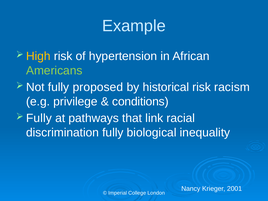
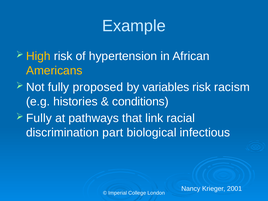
Americans colour: light green -> yellow (54, 71)
historical: historical -> variables (166, 87)
privilege: privilege -> histories (75, 101)
discrimination fully: fully -> part (113, 132)
inequality: inequality -> infectious (205, 132)
